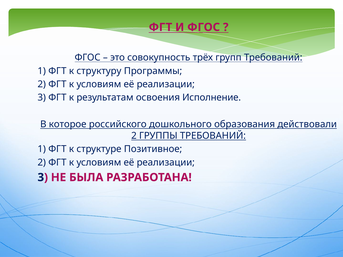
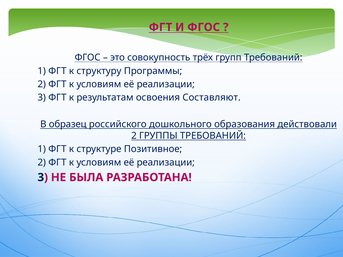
Исполнение: Исполнение -> Составляют (212, 98)
которое: которое -> образец (68, 124)
